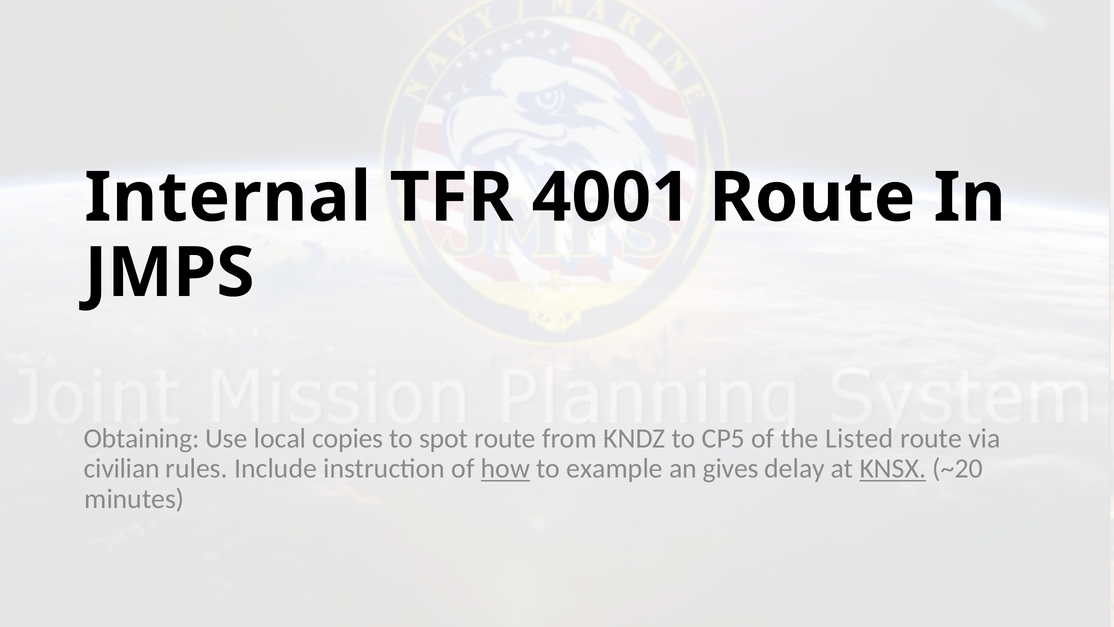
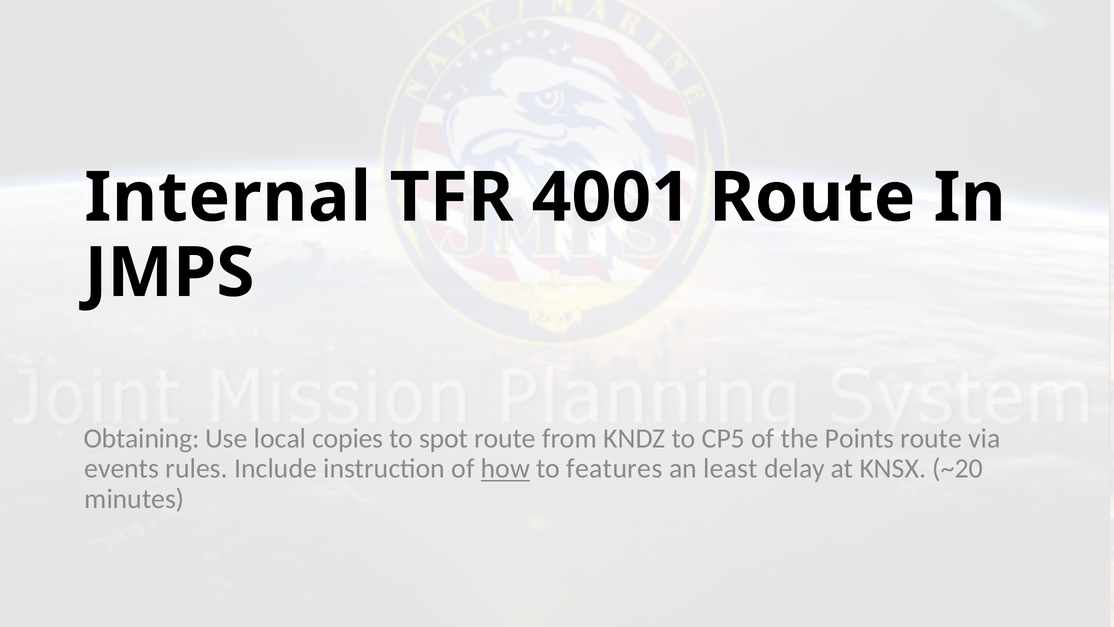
Listed: Listed -> Points (860, 438)
civilian: civilian -> events (122, 468)
example: example -> features (614, 468)
gives: gives -> least (731, 468)
KNSX underline: present -> none (893, 468)
